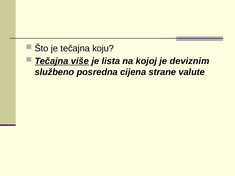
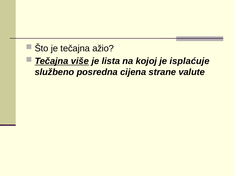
koju: koju -> ažio (103, 48)
deviznim: deviznim -> isplaćuje (190, 61)
